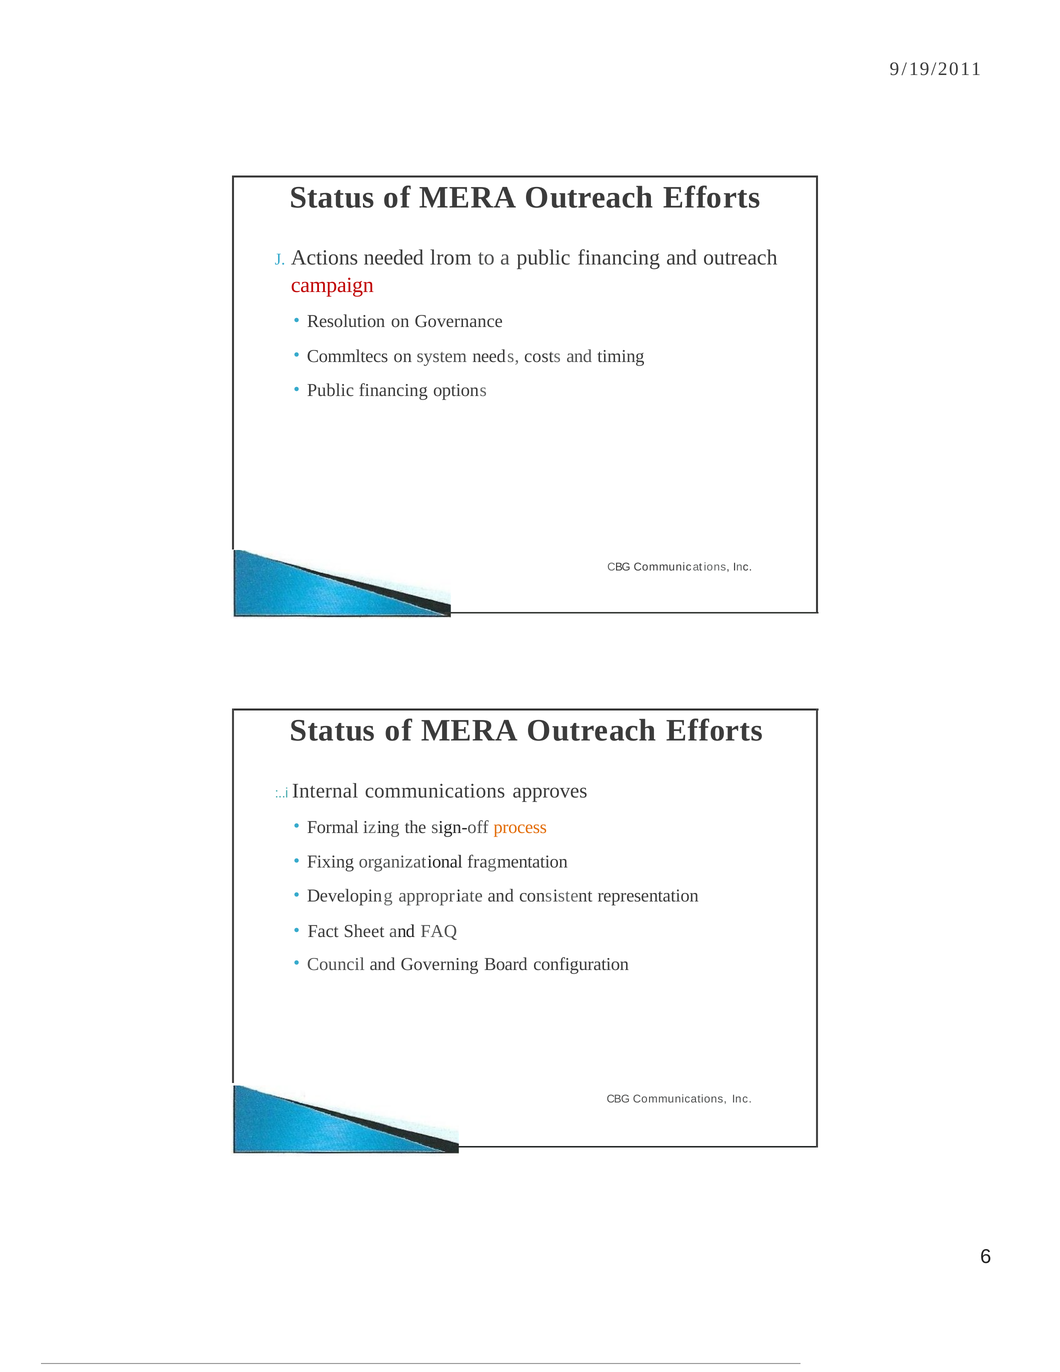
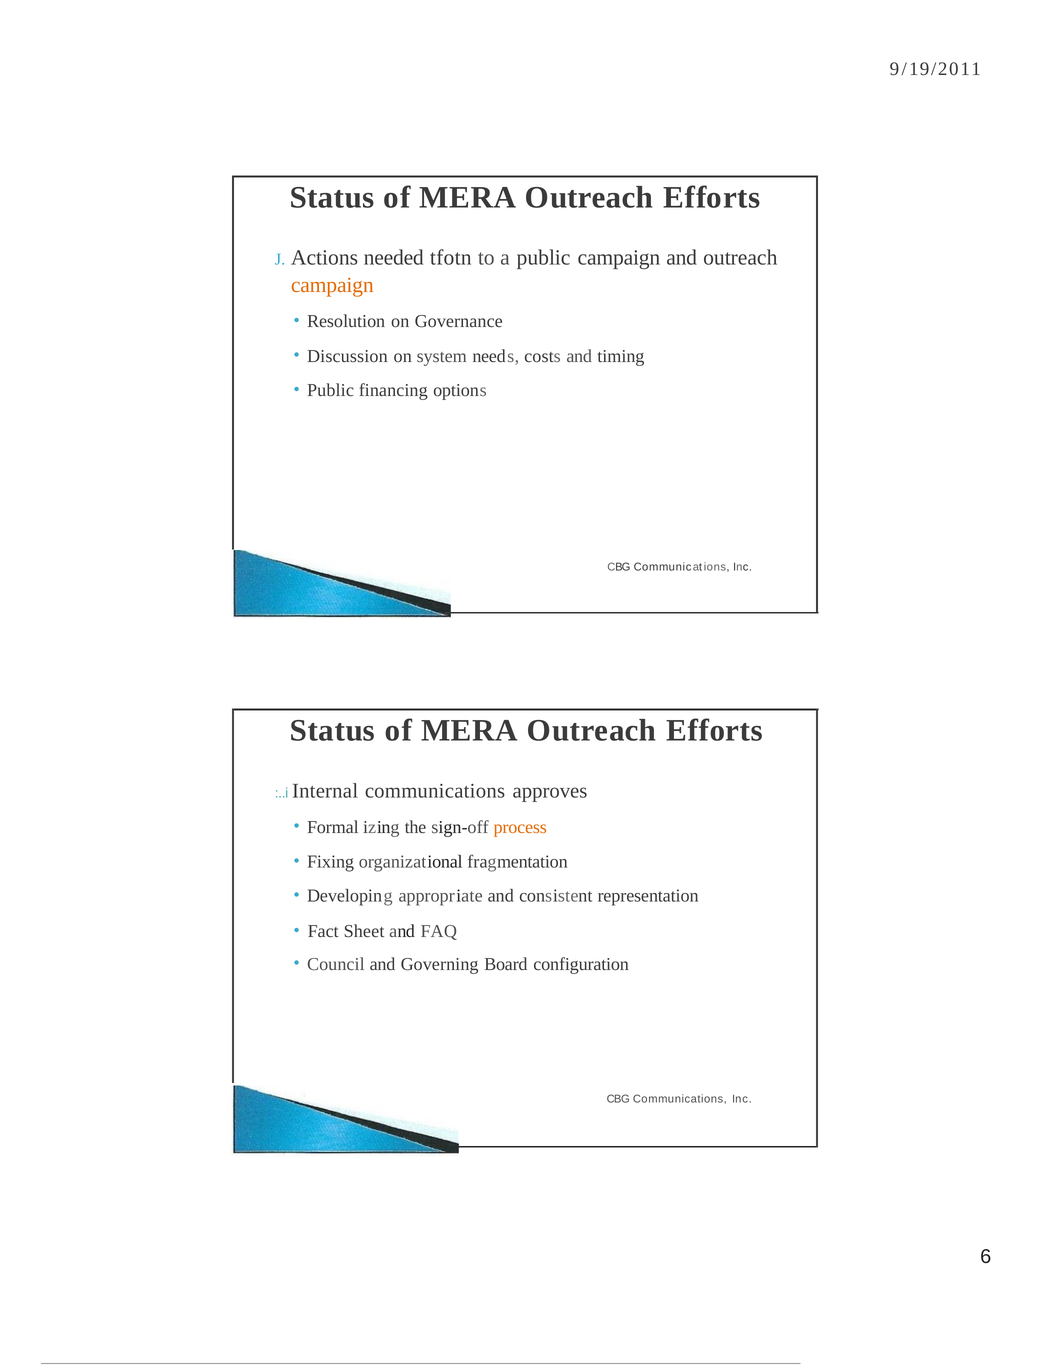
lrom: lrom -> tfotn (451, 258)
a public financing: financing -> campaign (619, 258)
campaign colour: red -> orange (332, 285)
Commltecs: Commltecs -> Discussion (347, 356)
